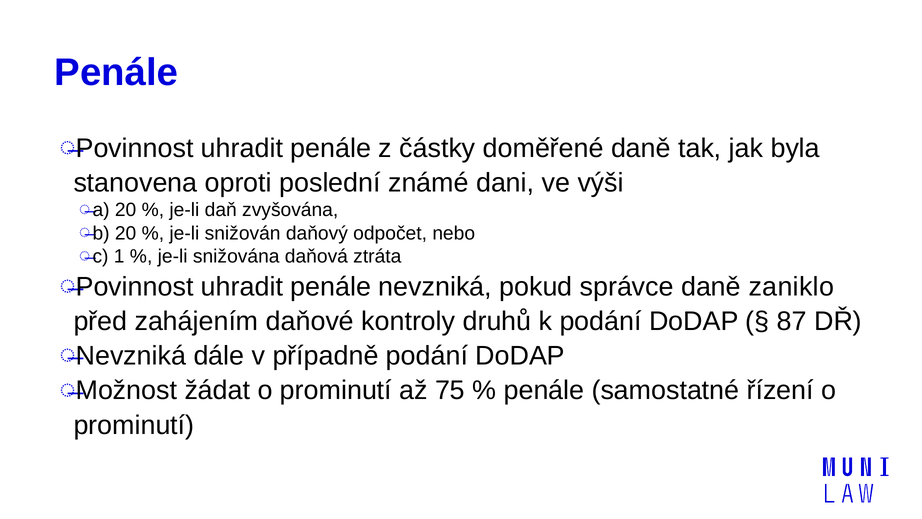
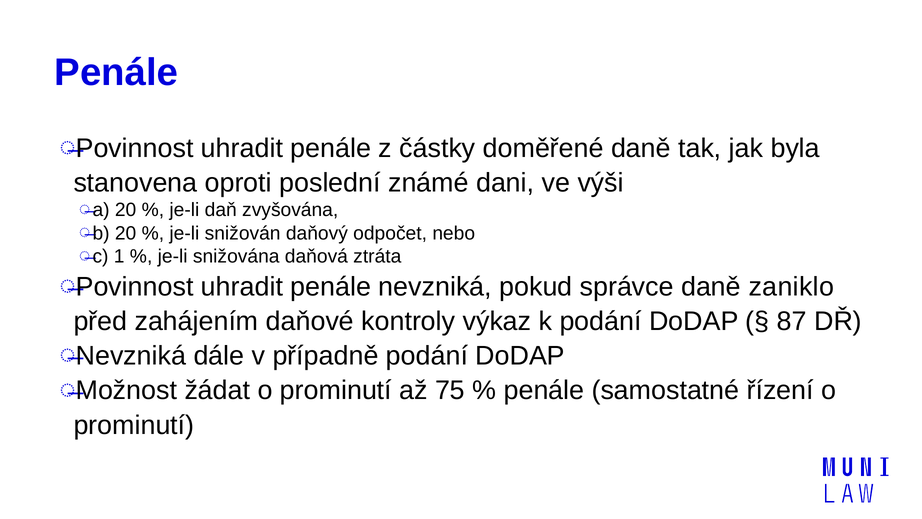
druhů: druhů -> výkaz (497, 321)
